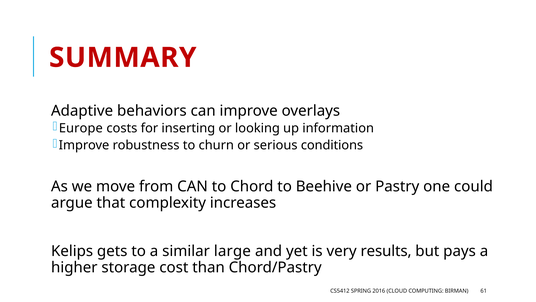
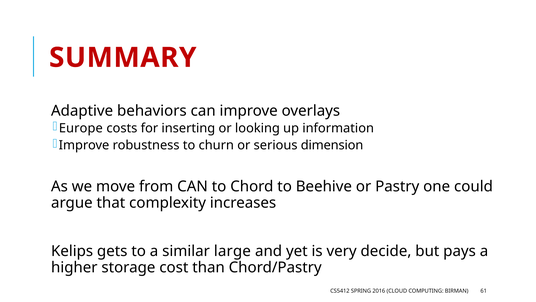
conditions: conditions -> dimension (332, 145)
results: results -> decide (386, 251)
